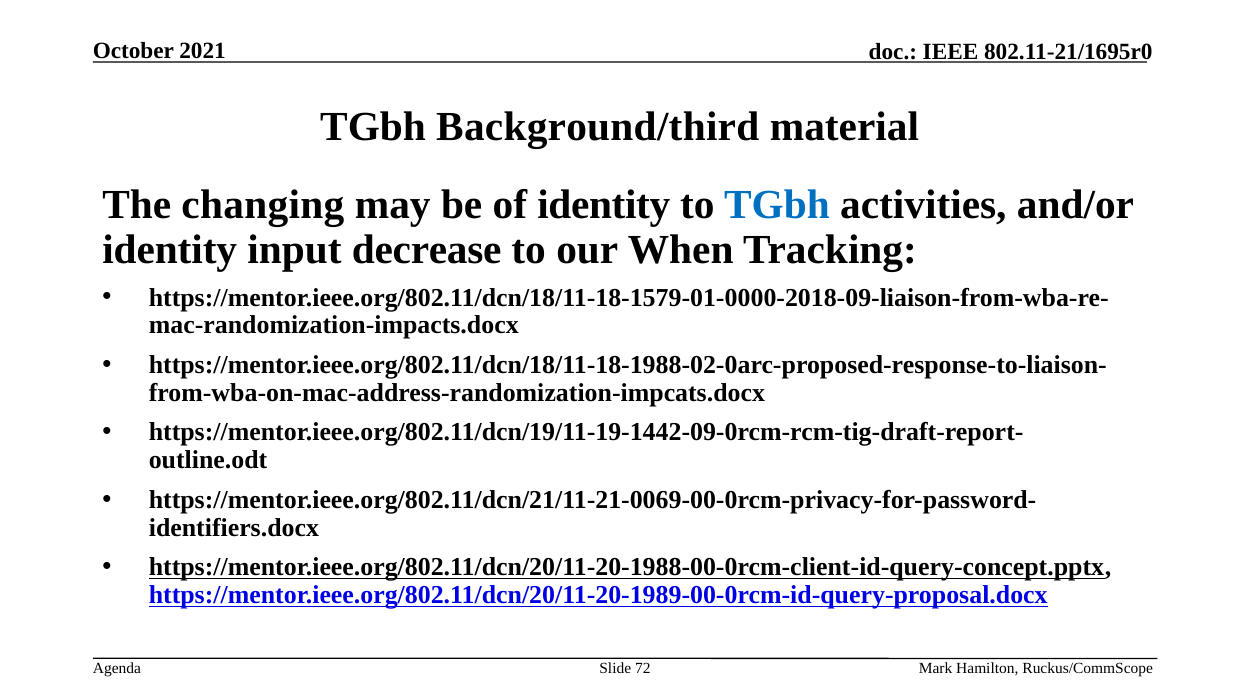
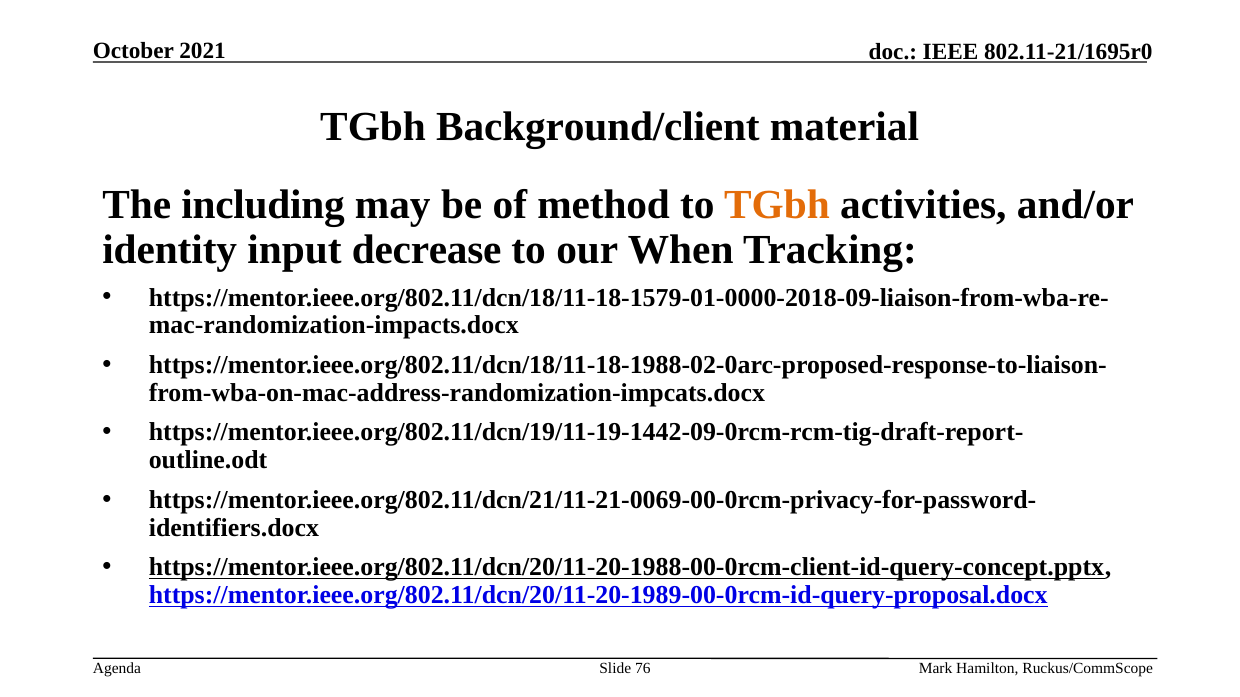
Background/third: Background/third -> Background/client (598, 127)
changing: changing -> including (263, 205)
of identity: identity -> method (604, 205)
TGbh colour: blue -> orange (777, 205)
72: 72 -> 76 (643, 669)
